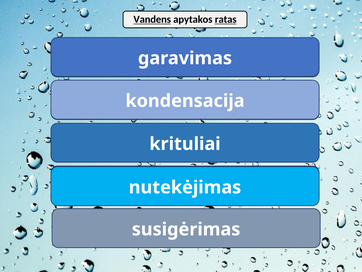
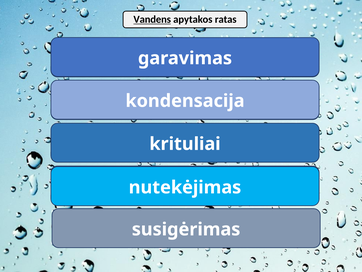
ratas underline: present -> none (226, 19)
